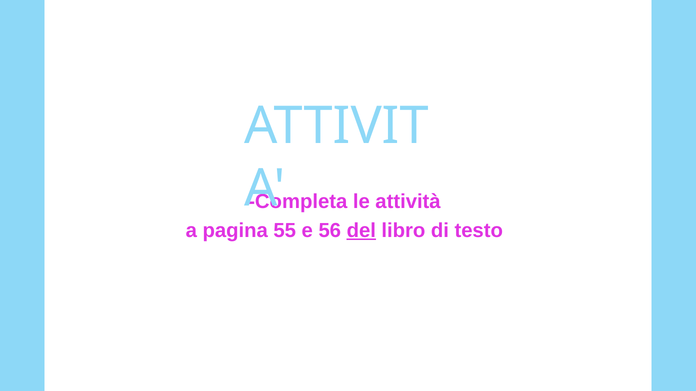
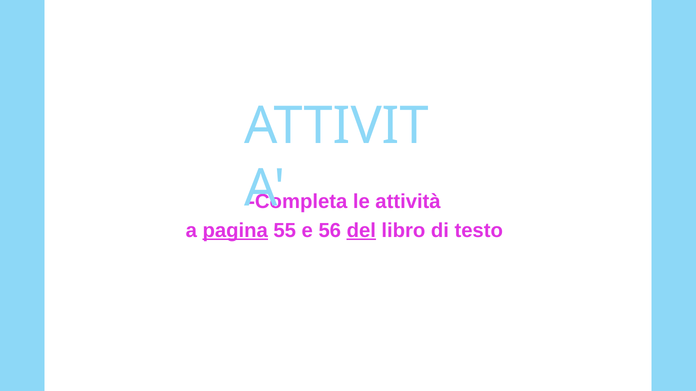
pagina underline: none -> present (235, 231)
